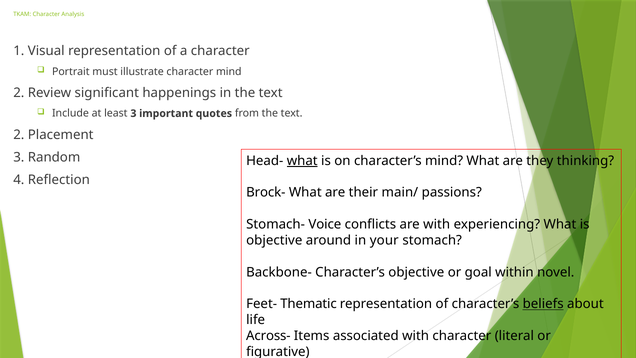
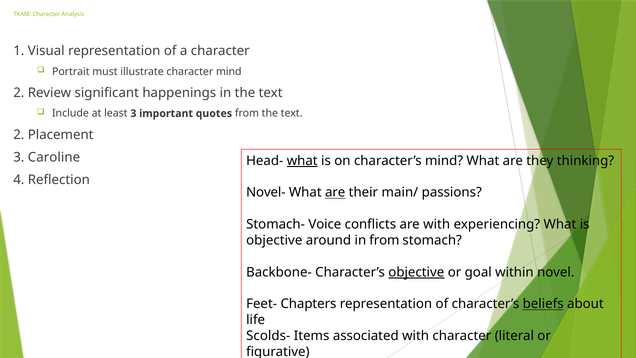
Random: Random -> Caroline (54, 157)
Brock-: Brock- -> Novel- (266, 192)
are underline: none -> present (335, 192)
in your: your -> from (384, 240)
objective underline: none -> present (416, 272)
Thematic: Thematic -> Chapters (308, 304)
Across-: Across- -> Scolds- (268, 336)
